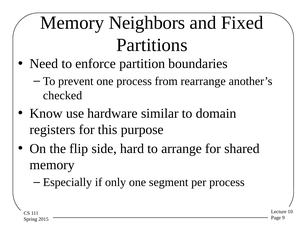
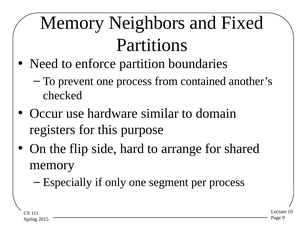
rearrange: rearrange -> contained (203, 81)
Know: Know -> Occur (46, 113)
